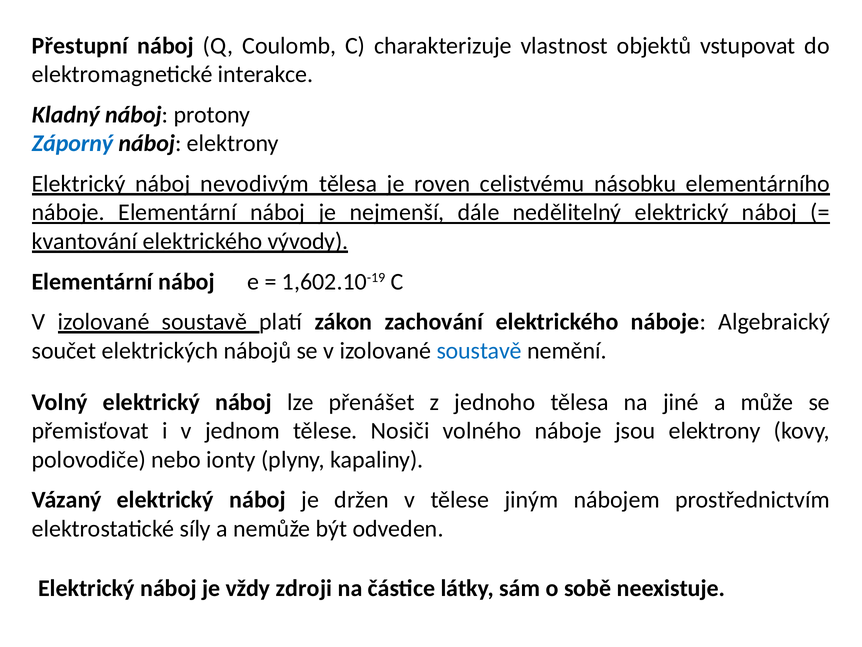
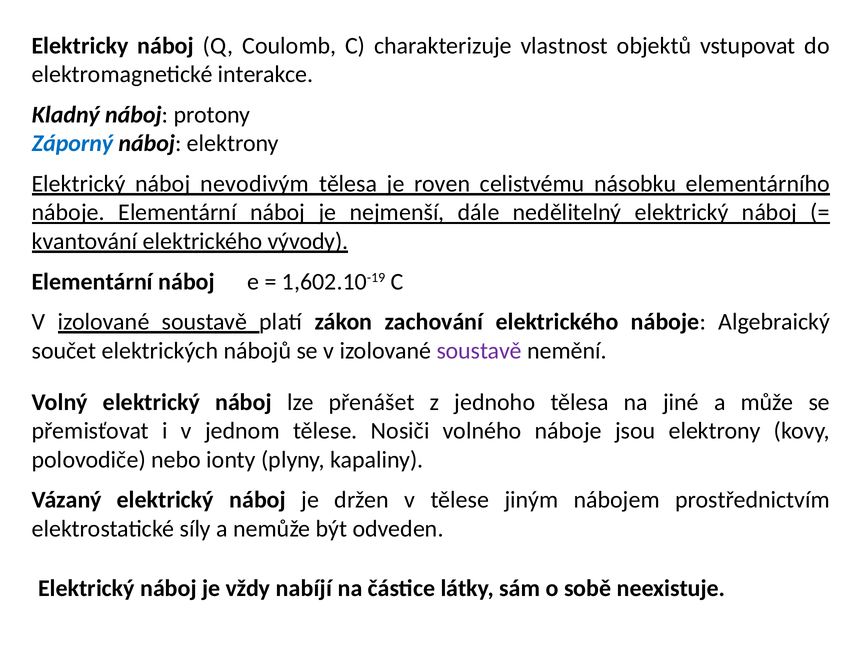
Přestupní: Přestupní -> Elektricky (80, 46)
soustavě colour: blue -> purple (479, 350)
zdroji: zdroji -> nabíjí (304, 588)
